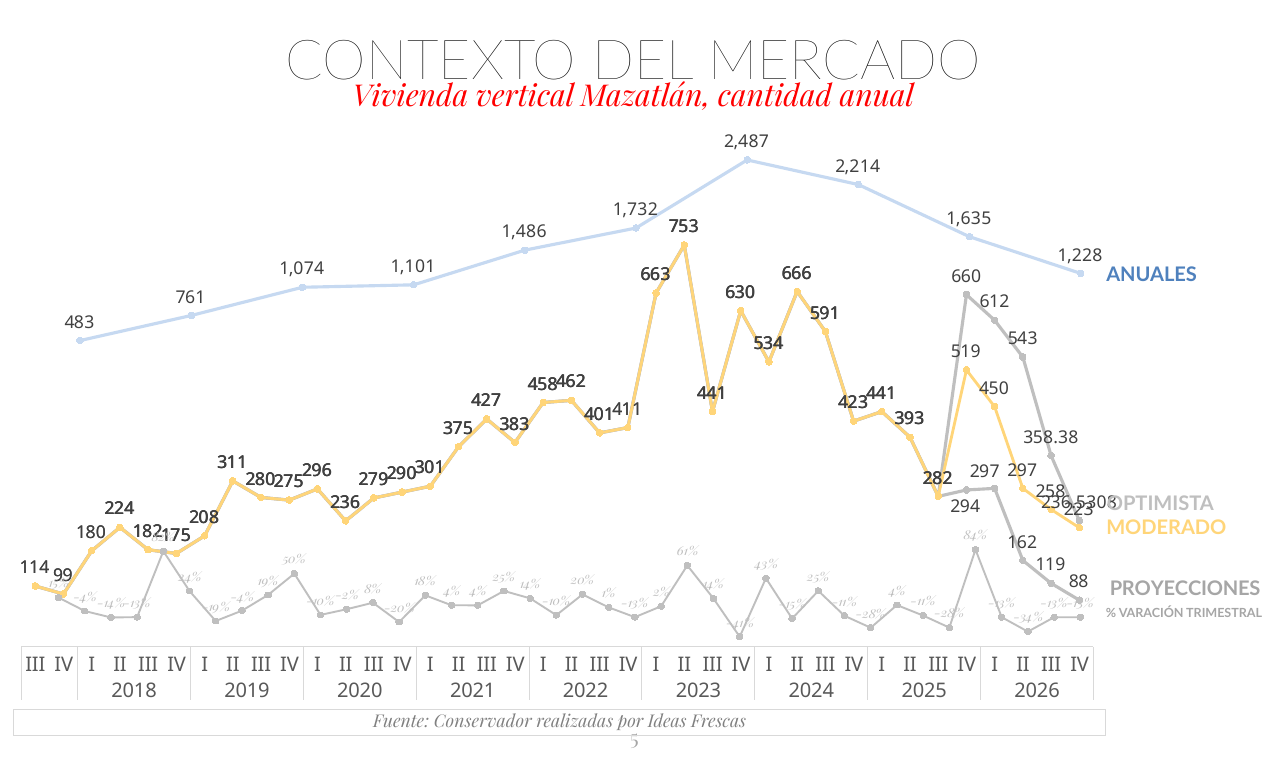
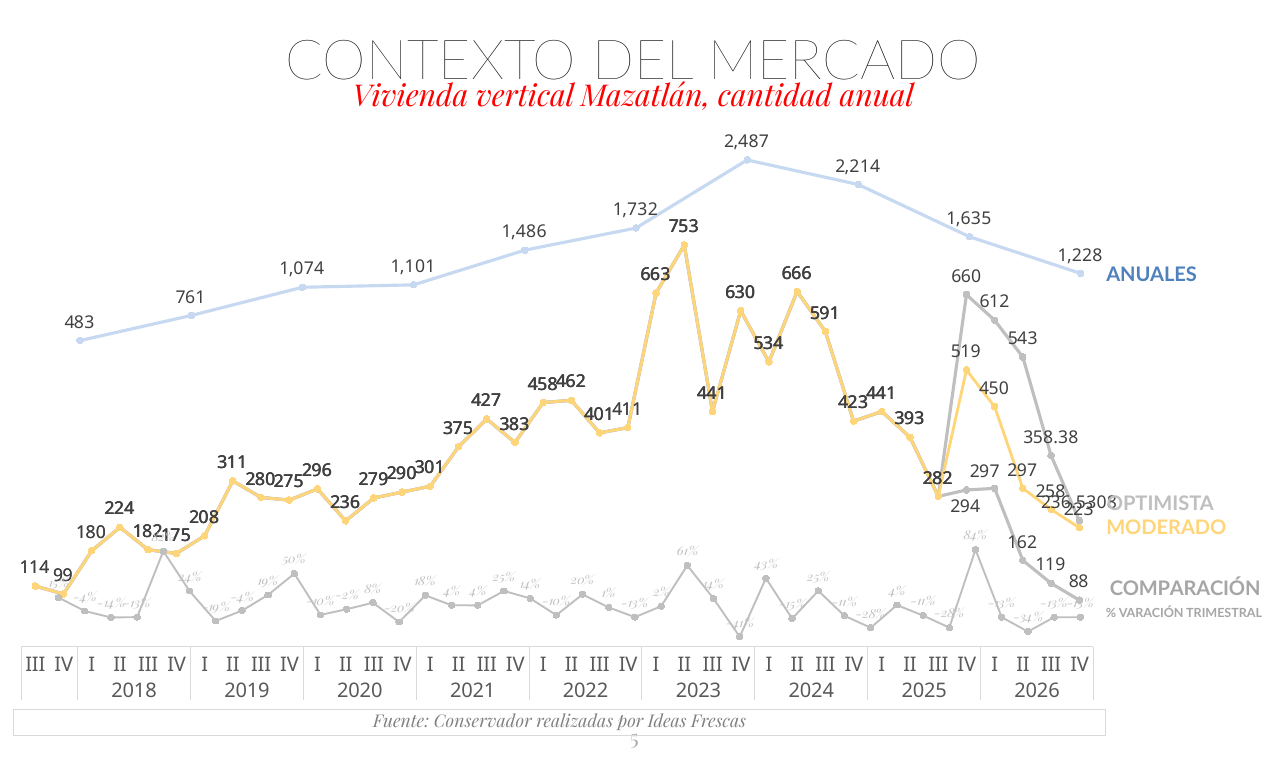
PROYECCIONES: PROYECCIONES -> COMPARACIÓN (1185, 589)
